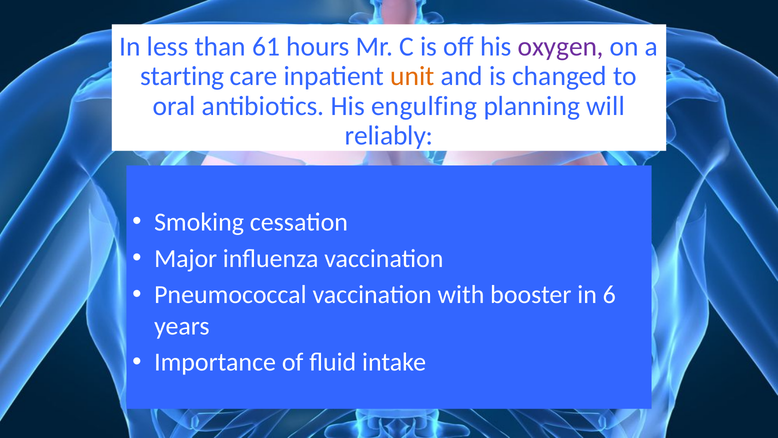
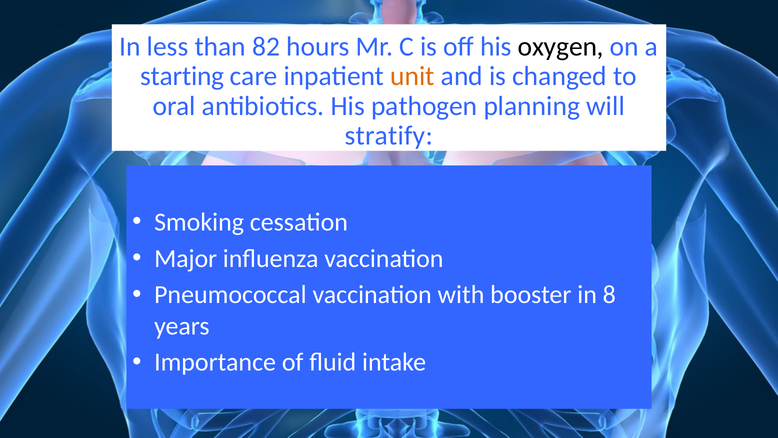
61: 61 -> 82 (266, 46)
oxygen colour: purple -> black (561, 46)
engulfing: engulfing -> pathogen (424, 106)
reliably: reliably -> stratify (389, 136)
6: 6 -> 8 (609, 295)
